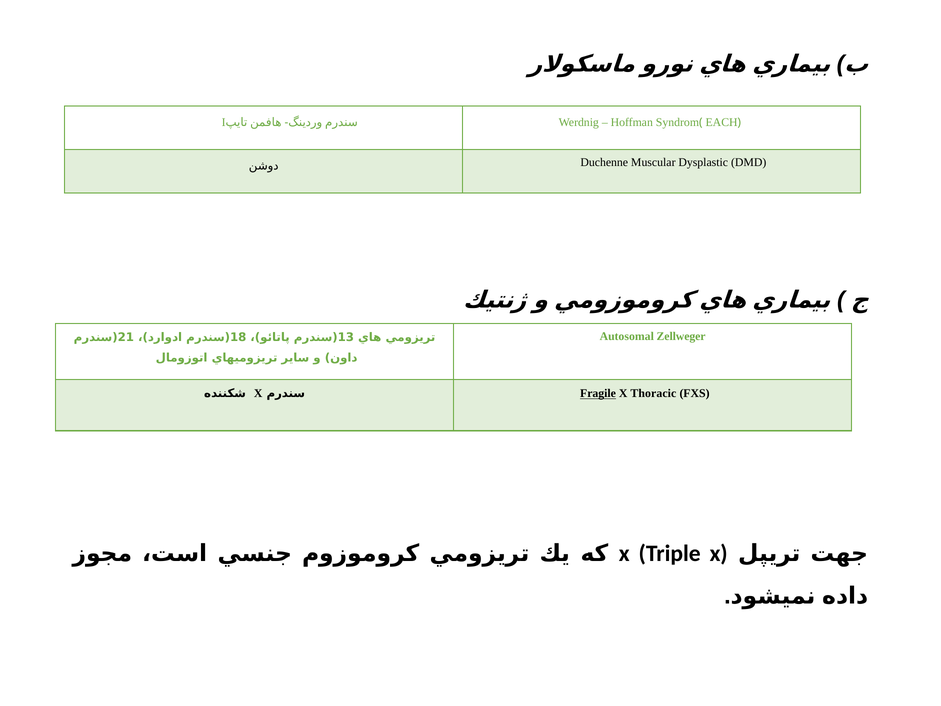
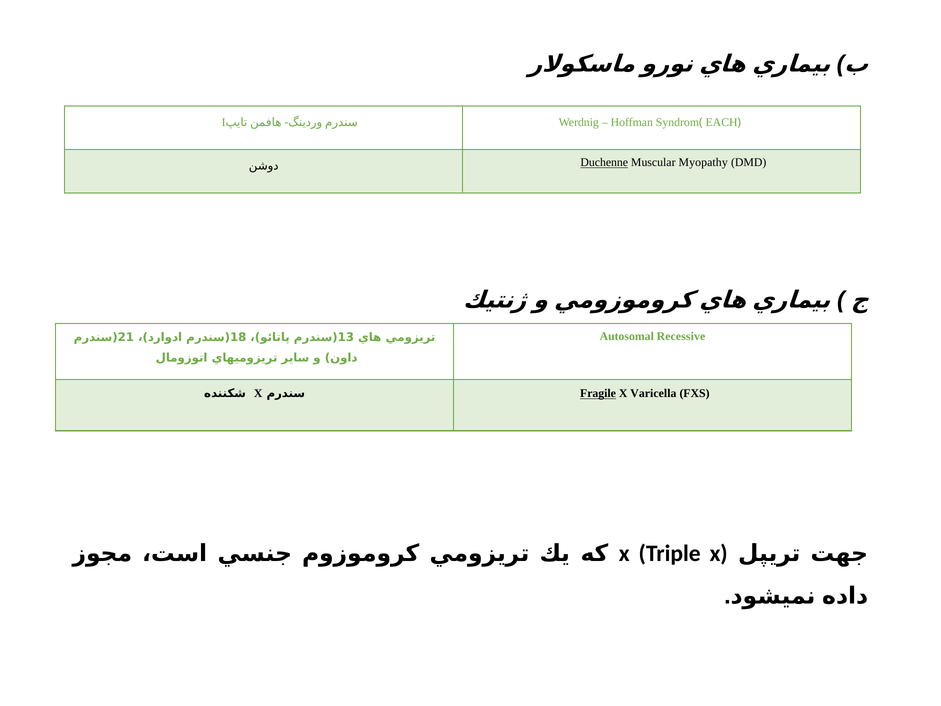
Duchenne underline: none -> present (604, 163)
Dysplastic: Dysplastic -> Myopathy (703, 163)
Zellweger: Zellweger -> Recessive (681, 336)
Thoracic: Thoracic -> Varicella (653, 393)
